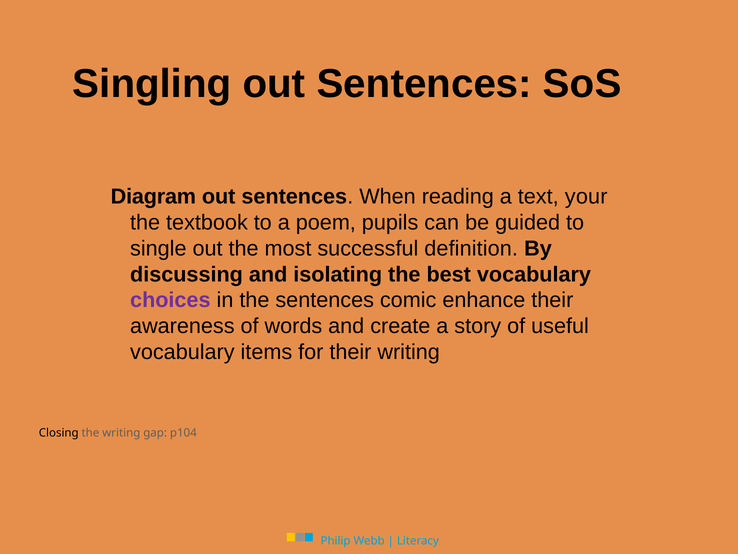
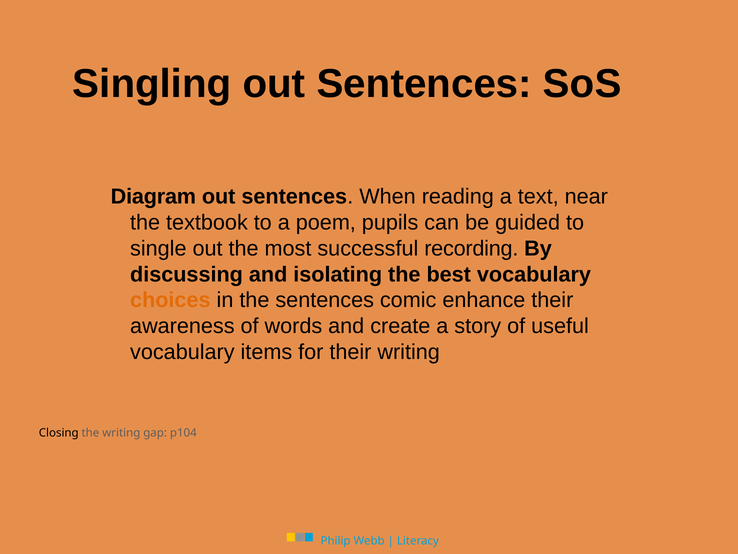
your: your -> near (586, 196)
definition: definition -> recording (471, 248)
choices colour: purple -> orange (170, 300)
